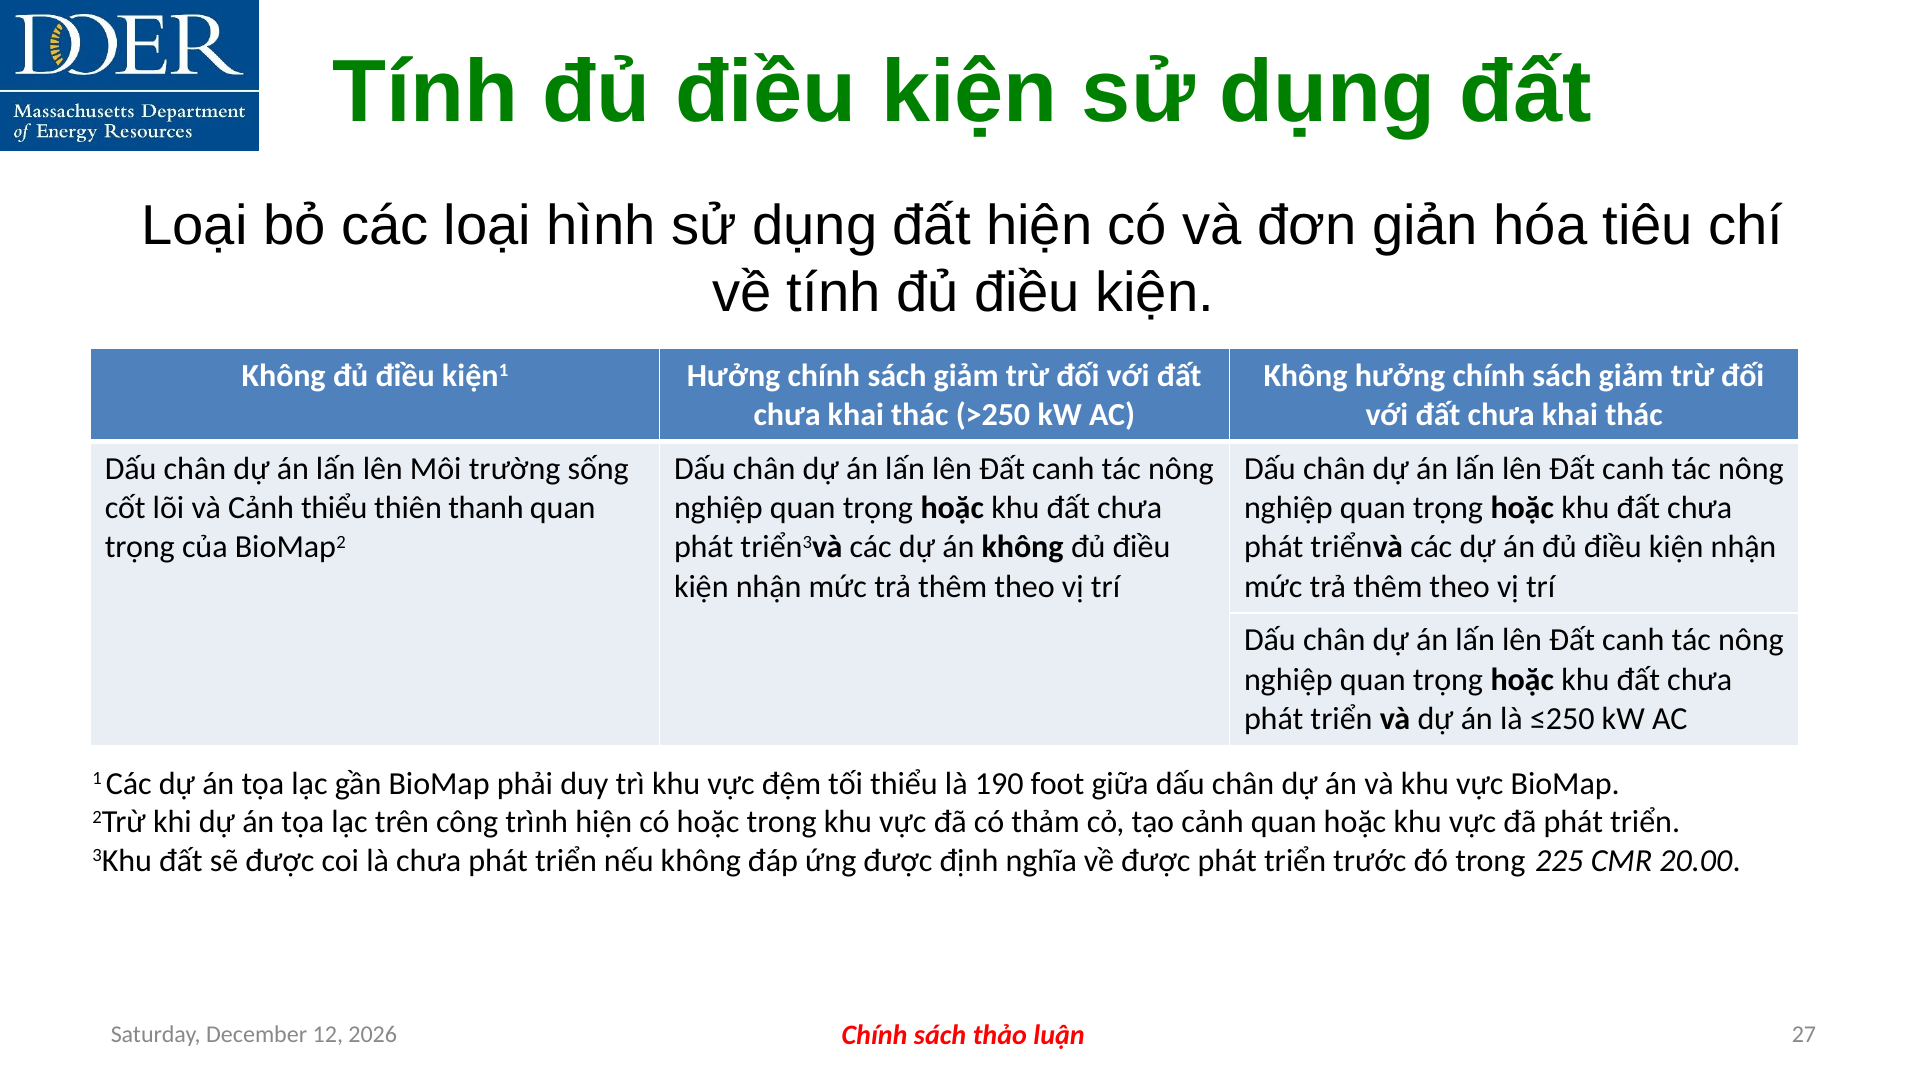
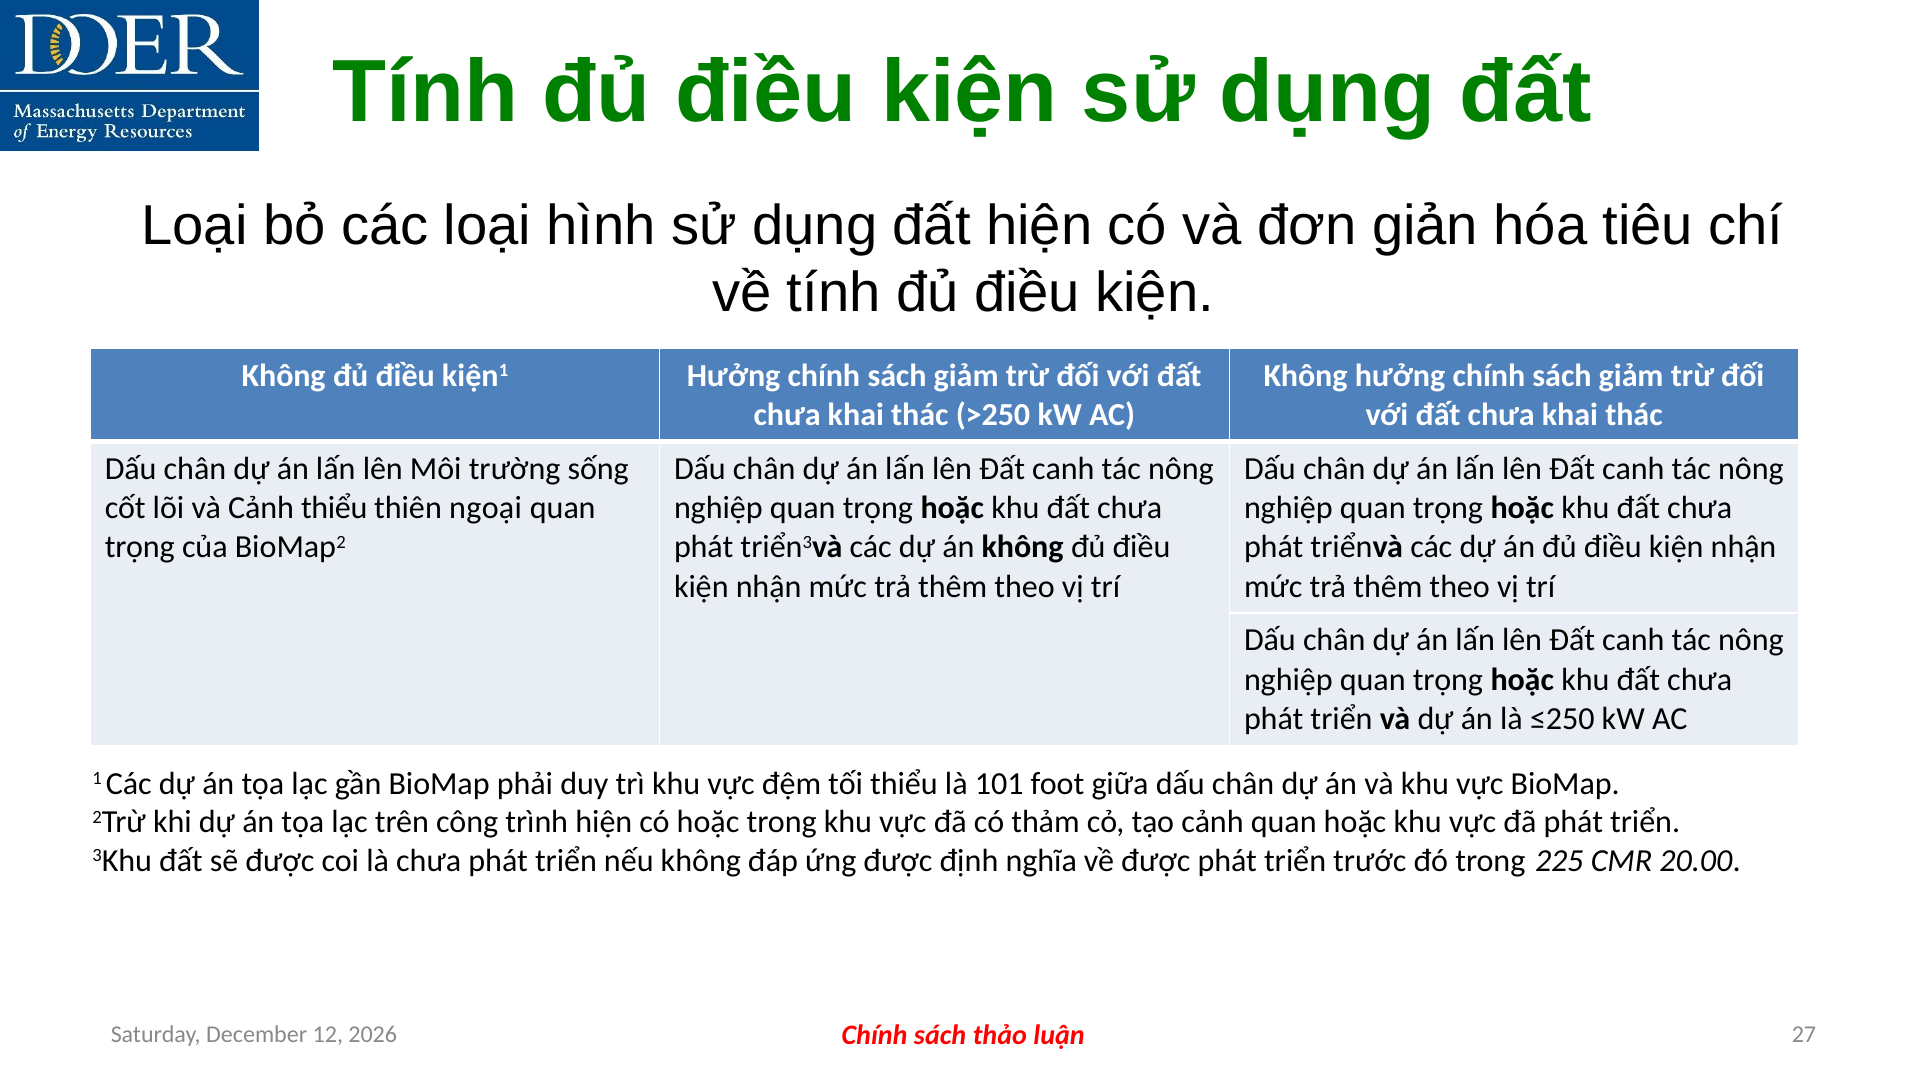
thanh: thanh -> ngoại (486, 508)
190: 190 -> 101 (999, 784)
